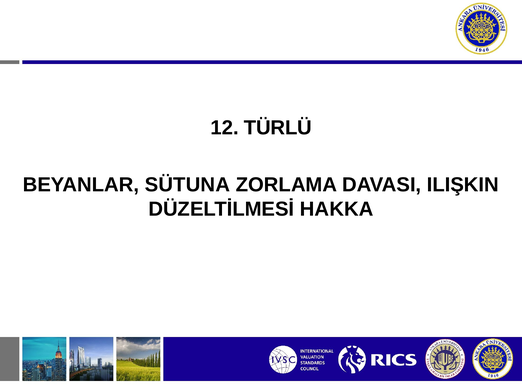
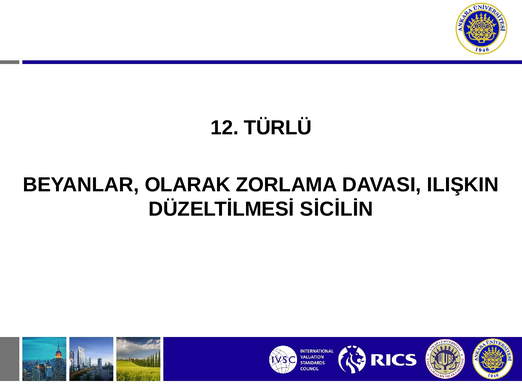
SÜTUNA: SÜTUNA -> OLARAK (188, 184)
HAKKA: HAKKA -> SİCİLİN (337, 209)
